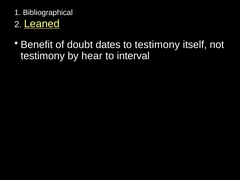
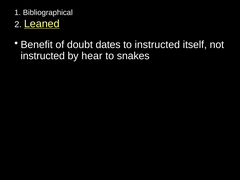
to testimony: testimony -> instructed (157, 45)
testimony: testimony -> instructed (43, 56)
interval: interval -> snakes (133, 56)
